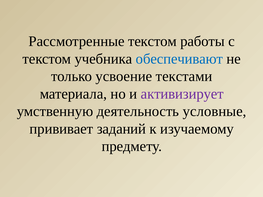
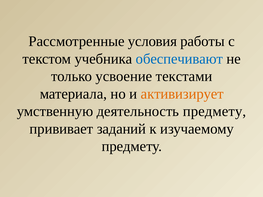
Рассмотренные текстом: текстом -> условия (152, 41)
активизирует colour: purple -> orange (182, 94)
деятельность условные: условные -> предмету (215, 111)
